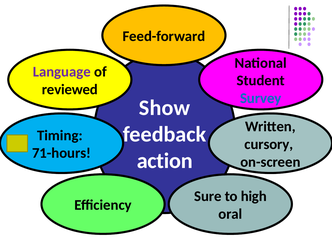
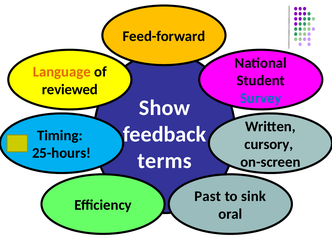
Language colour: purple -> orange (62, 72)
71-hours: 71-hours -> 25-hours (62, 153)
action: action -> terms (164, 161)
Sure: Sure -> Past (208, 196)
high: high -> sink (254, 196)
